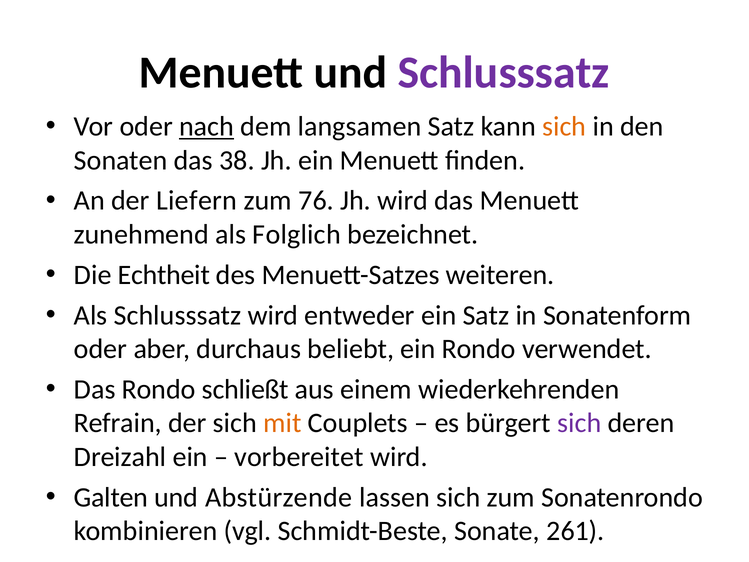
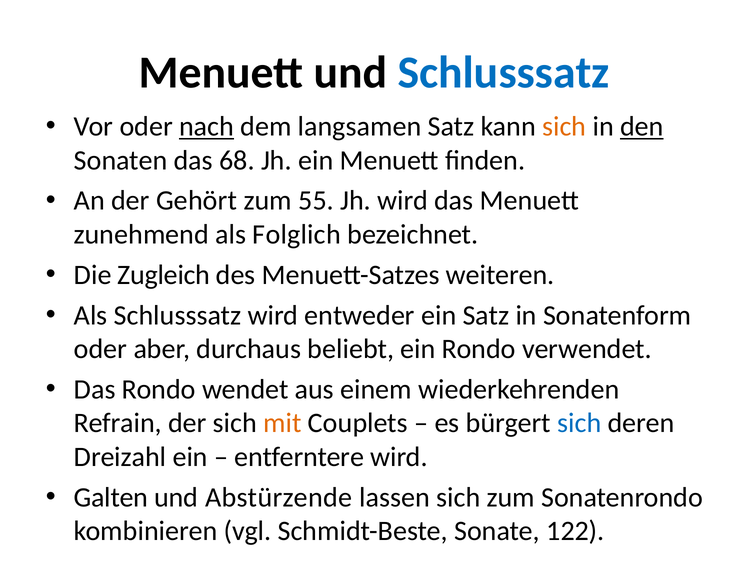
Schlusssatz colour: purple -> blue (504, 73)
den underline: none -> present (642, 126)
38: 38 -> 68 (237, 160)
Liefern: Liefern -> Gehört (197, 201)
76: 76 -> 55 (316, 201)
Echtheit: Echtheit -> Zugleich (164, 275)
schließt: schließt -> wendet (245, 389)
sich colour: purple -> blue (579, 423)
vorbereitet: vorbereitet -> entferntere (299, 457)
261: 261 -> 122 (575, 531)
